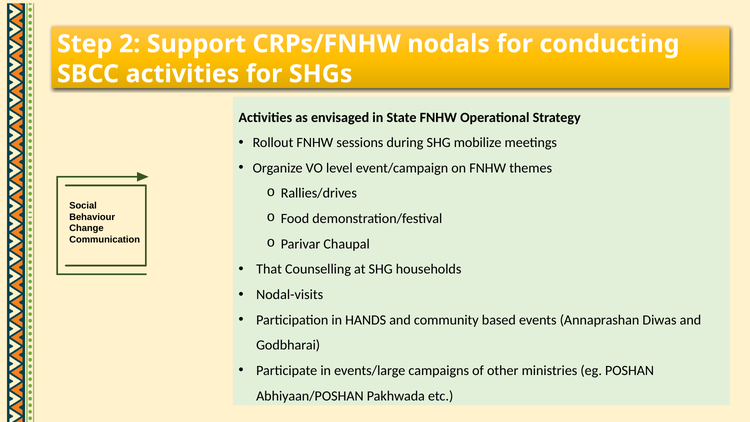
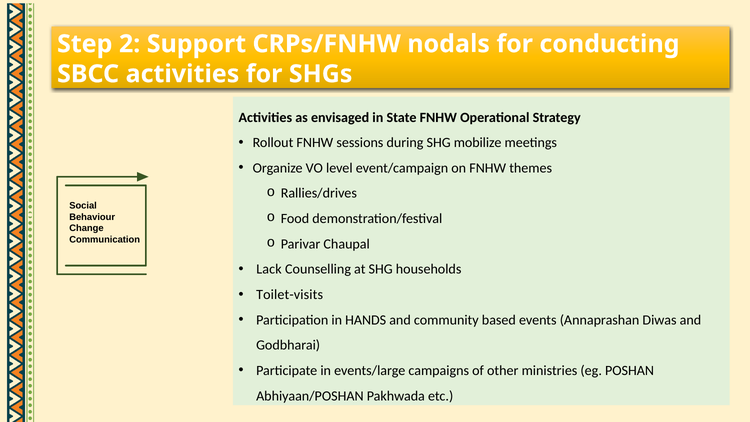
That: That -> Lack (269, 269)
Nodal-visits: Nodal-visits -> Toilet-visits (290, 295)
